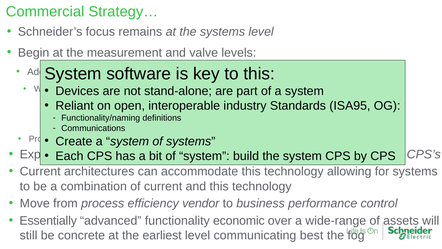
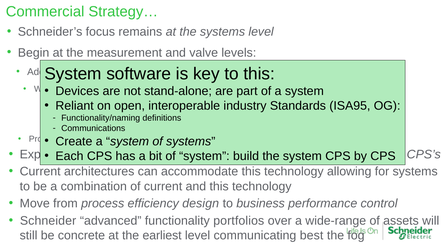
vendor: vendor -> design (201, 203)
Essentially: Essentially -> Schneider (48, 220)
functionality economic: economic -> portfolios (239, 220)
